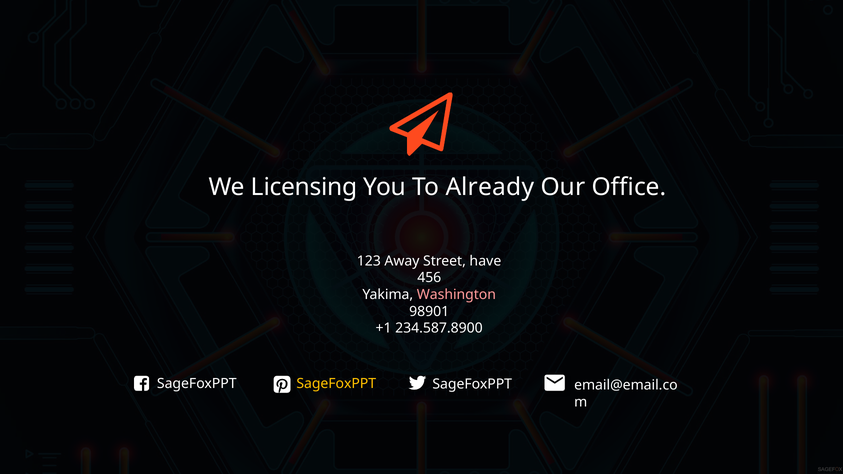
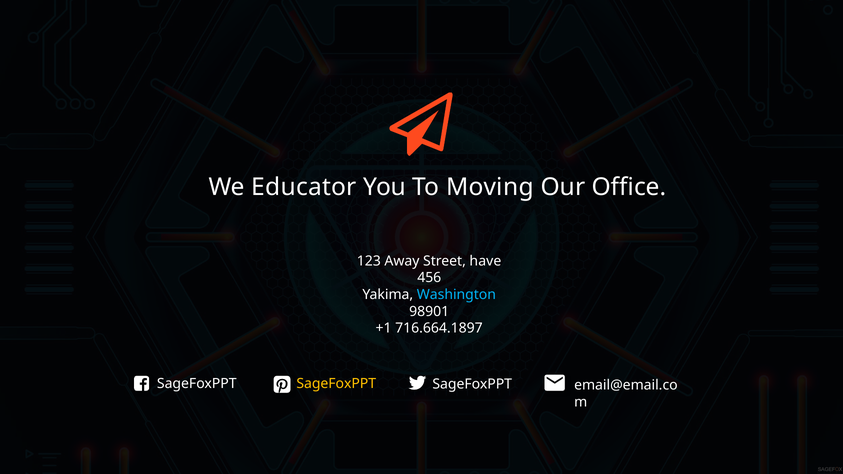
Licensing: Licensing -> Educator (304, 187)
Already: Already -> Moving (490, 187)
Washington colour: pink -> light blue (456, 295)
234.587.8900: 234.587.8900 -> 716.664.1897 (439, 328)
